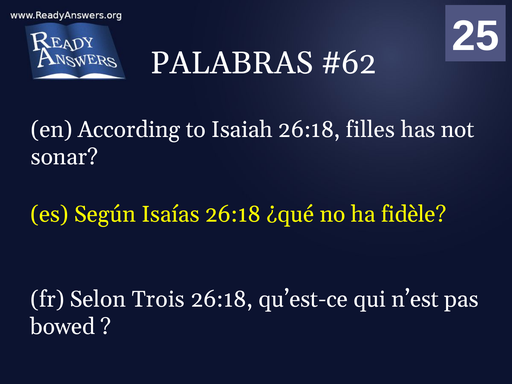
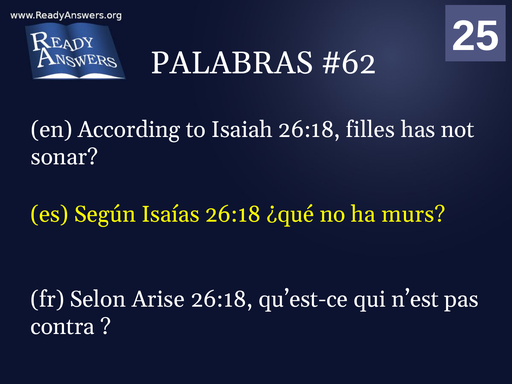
fidèle: fidèle -> murs (413, 214)
Trois: Trois -> Arise (158, 299)
bowed: bowed -> contra (63, 327)
